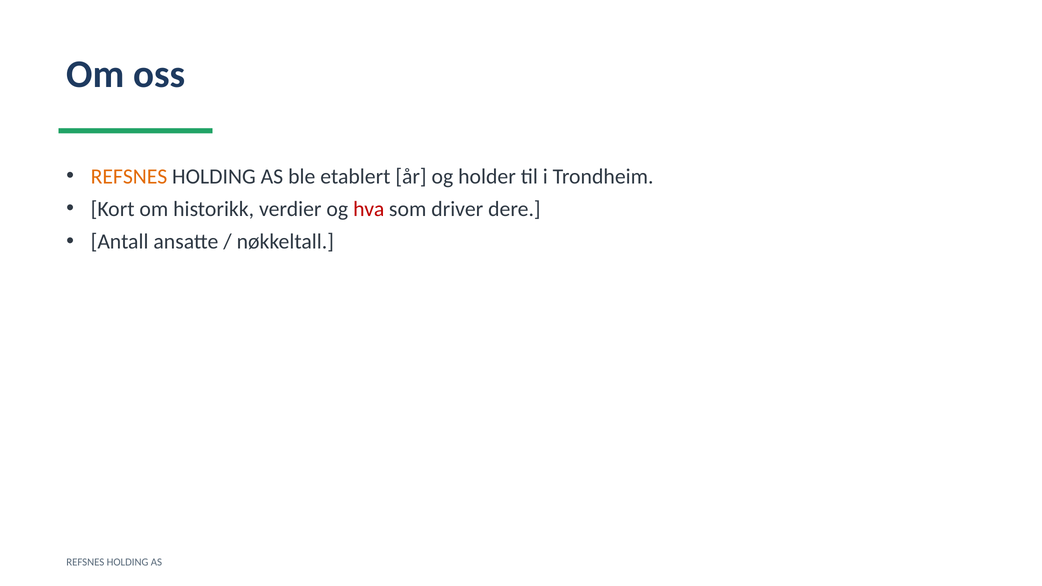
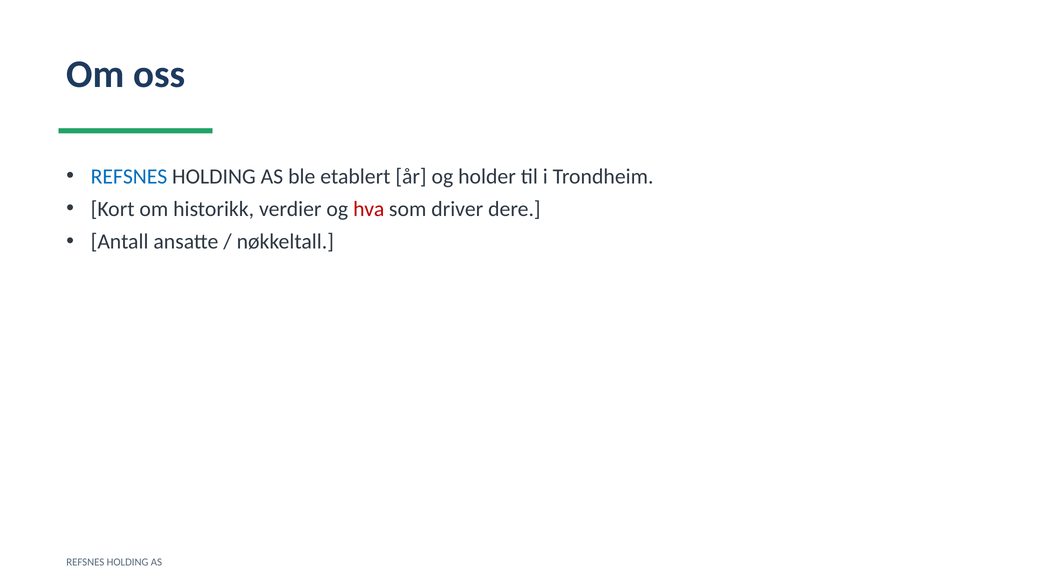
REFSNES colour: orange -> blue (129, 176)
